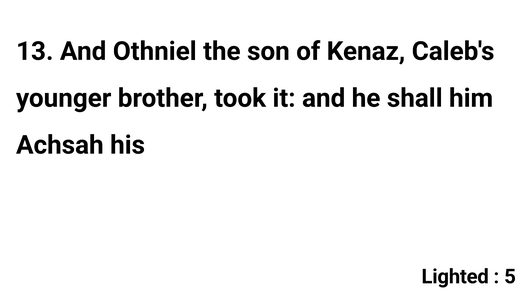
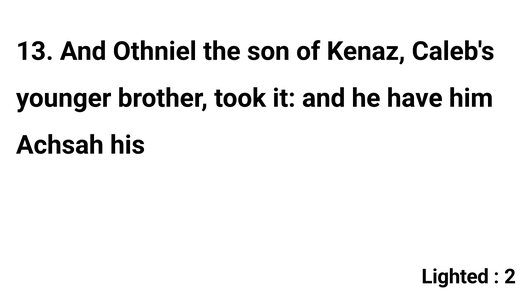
shall: shall -> have (415, 98)
5: 5 -> 2 (510, 277)
